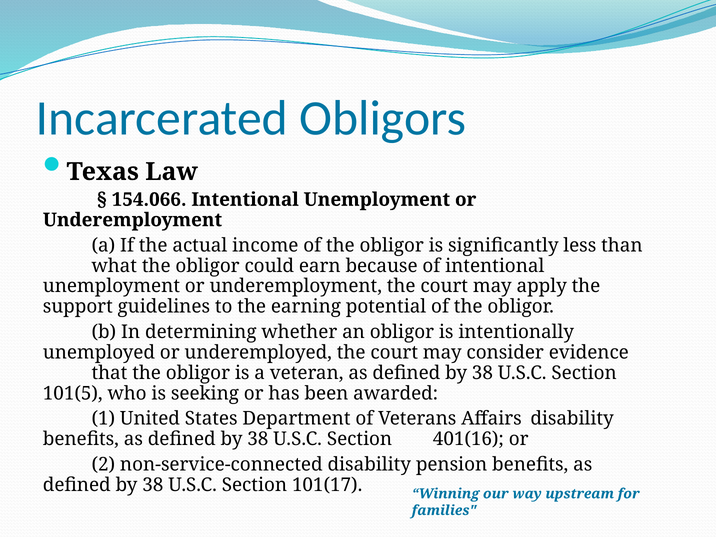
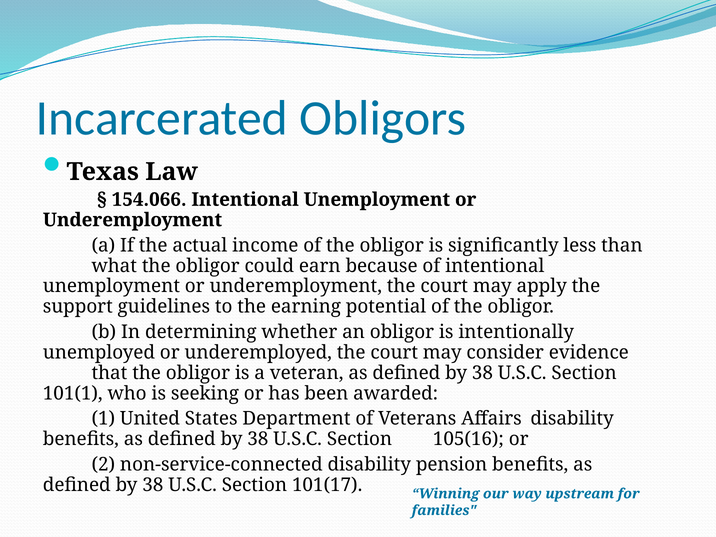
101(5: 101(5 -> 101(1 (73, 393)
401(16: 401(16 -> 105(16 (468, 439)
